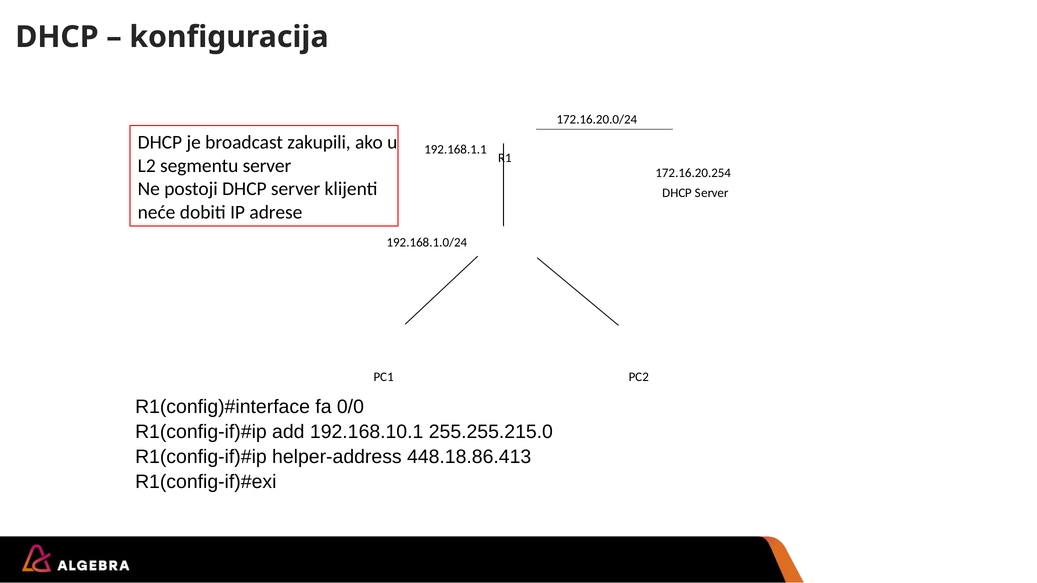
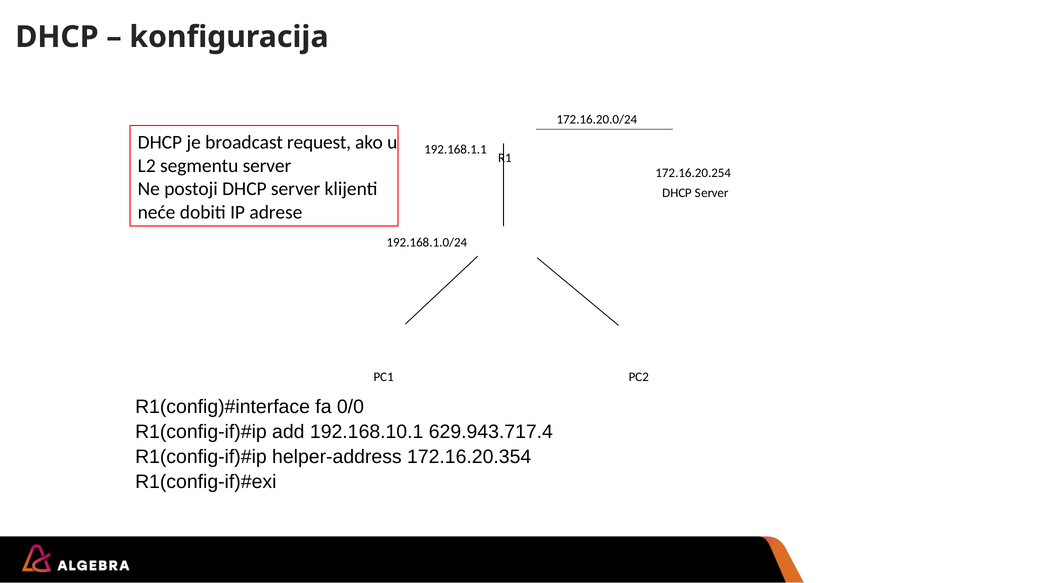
zakupili: zakupili -> request (319, 142)
255.255.215.0: 255.255.215.0 -> 629.943.717.4 (491, 432)
448.18.86.413: 448.18.86.413 -> 172.16.20.354 (469, 457)
